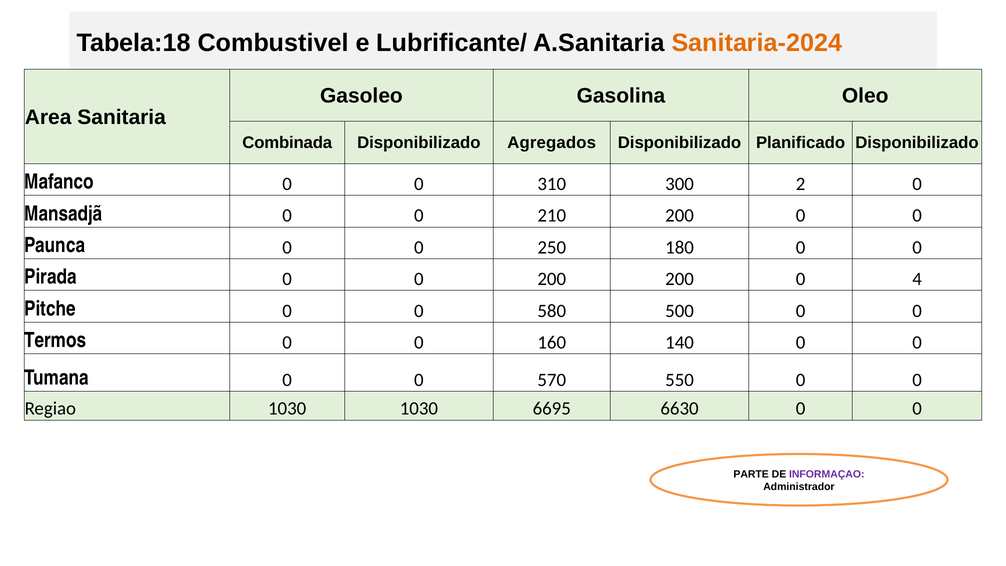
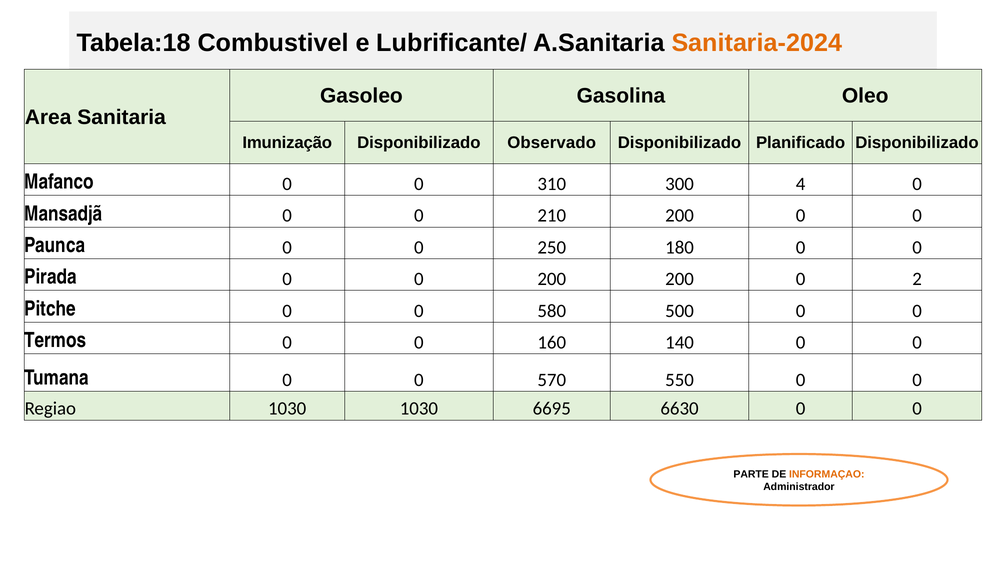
Combinada: Combinada -> Imunização (287, 143)
Agregados: Agregados -> Observado (552, 143)
2: 2 -> 4 (801, 184)
4: 4 -> 2 (917, 279)
INFORMAÇAO colour: purple -> orange (827, 474)
